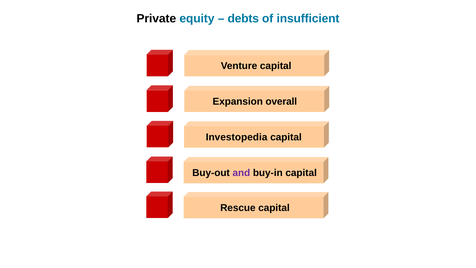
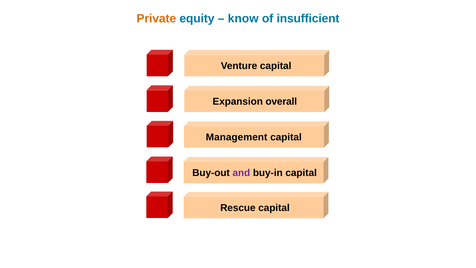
Private colour: black -> orange (156, 18)
debts: debts -> know (243, 18)
Investopedia: Investopedia -> Management (237, 137)
